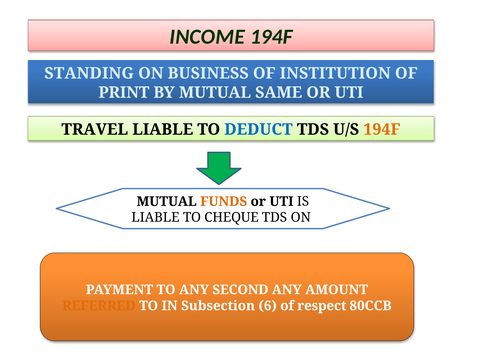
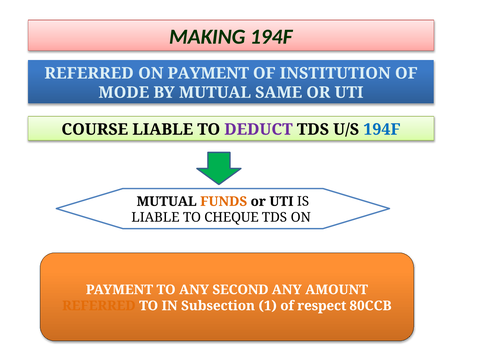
INCOME: INCOME -> MAKING (207, 37)
STANDING: STANDING -> REFERRED (89, 73)
ON BUSINESS: BUSINESS -> PAYMENT (208, 73)
PRINT: PRINT -> MODE (124, 93)
TRAVEL: TRAVEL -> COURSE (95, 130)
DEDUCT colour: blue -> purple (258, 130)
194F colour: orange -> blue (382, 130)
6: 6 -> 1 (268, 306)
